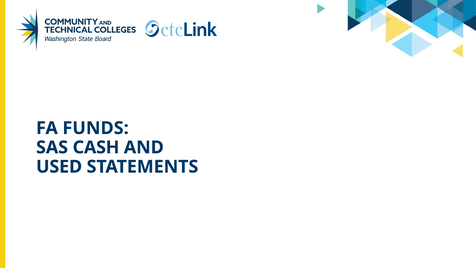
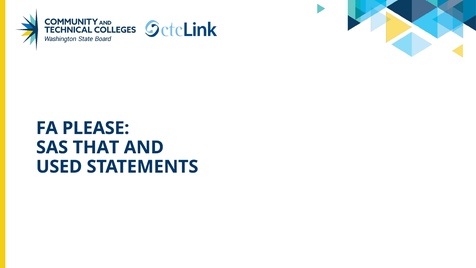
FUNDS: FUNDS -> PLEASE (96, 128)
CASH: CASH -> THAT (96, 147)
